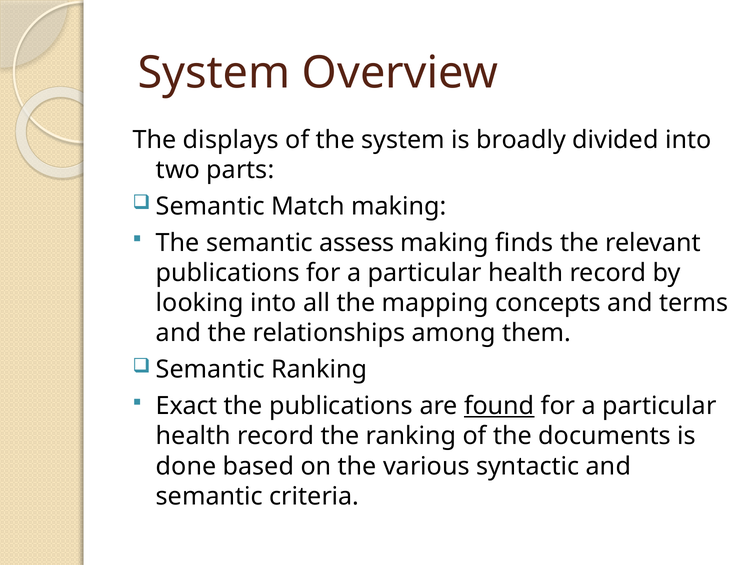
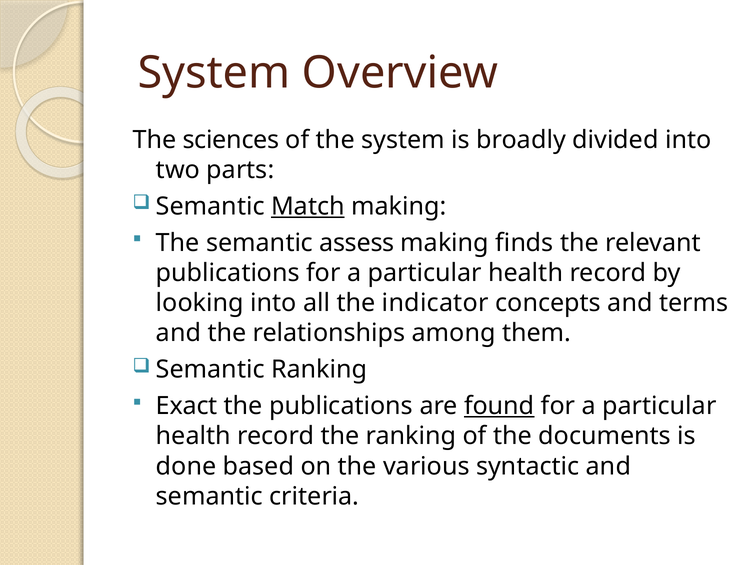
displays: displays -> sciences (231, 140)
Match underline: none -> present (308, 207)
mapping: mapping -> indicator (435, 303)
